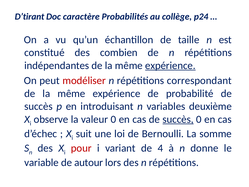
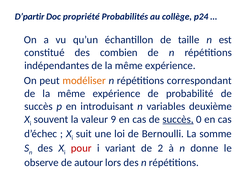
D’tirant: D’tirant -> D’partir (30, 17)
caractère: caractère -> propriété (81, 17)
expérience underline: present -> none (170, 65)
modéliser colour: red -> orange (84, 81)
observe: observe -> souvent (51, 119)
valeur 0: 0 -> 9 (113, 119)
4: 4 -> 2 (160, 148)
variable: variable -> observe (41, 162)
